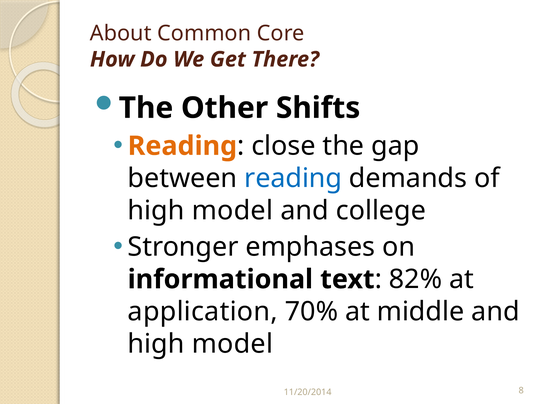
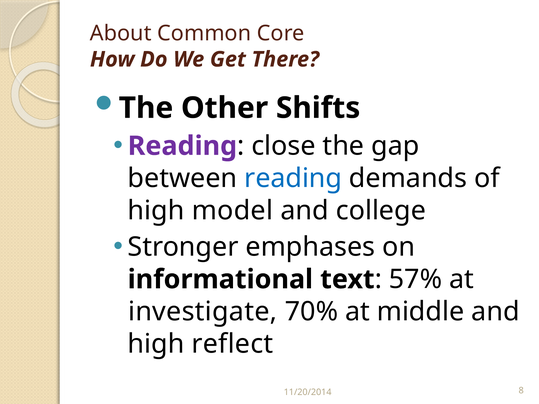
Reading colour: orange -> purple (182, 146)
82%: 82% -> 57% (416, 280)
application: application -> investigate (203, 312)
model: model -> reflect (232, 344)
